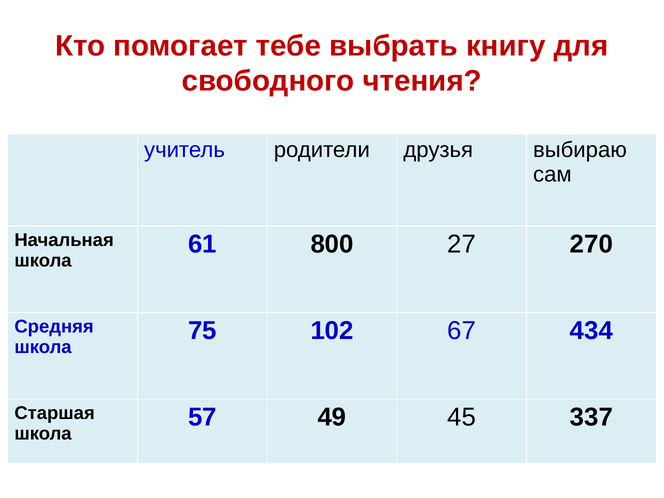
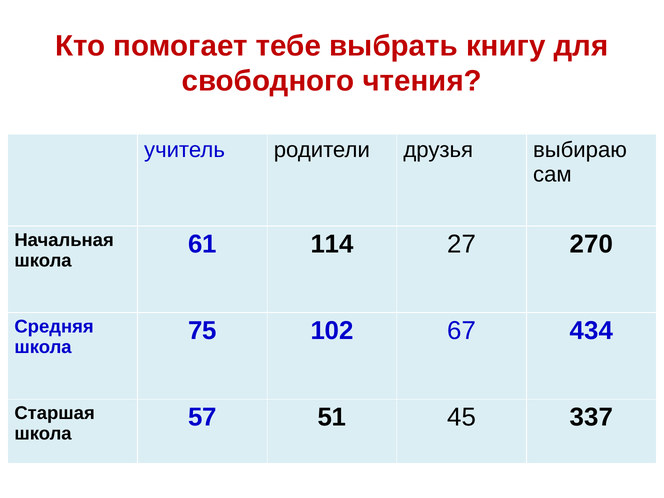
800: 800 -> 114 (332, 244)
49: 49 -> 51 (332, 417)
